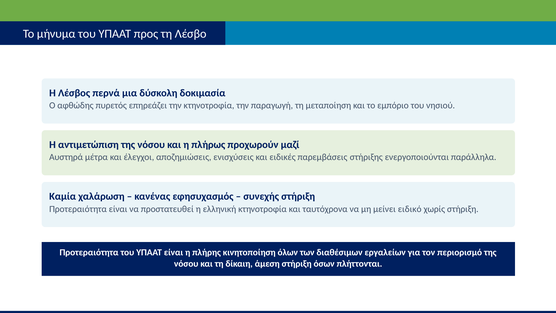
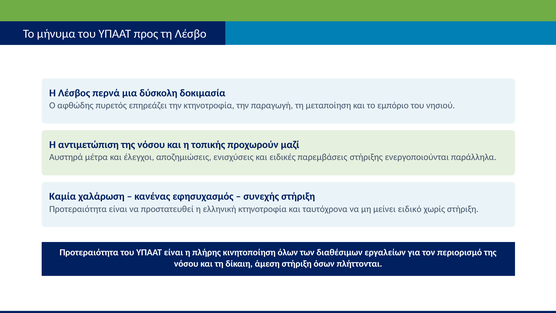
πλήρως: πλήρως -> τοπικής (208, 145)
